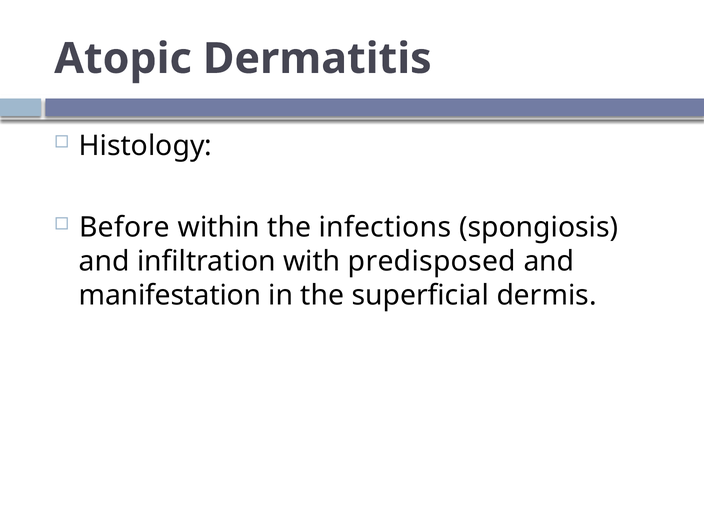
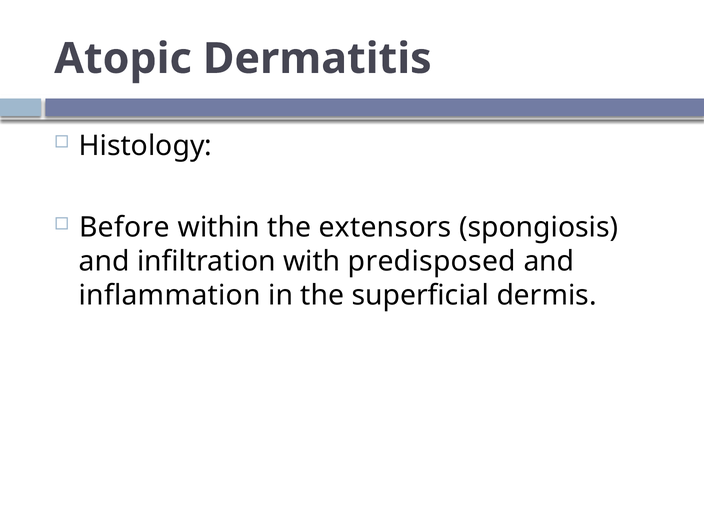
infections: infections -> extensors (385, 227)
manifestation: manifestation -> inflammation (170, 296)
